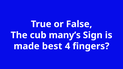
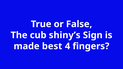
many’s: many’s -> shiny’s (65, 35)
